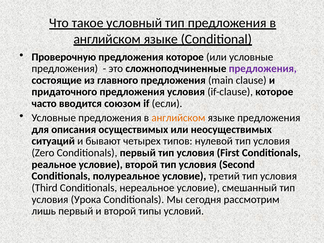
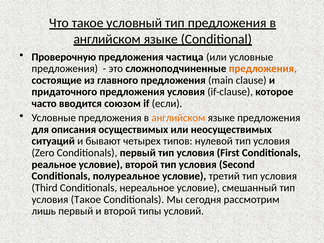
предложения которое: которое -> частица (185, 57)
предложения colour: purple -> orange (263, 69)
условия Урока: Урока -> Такое (86, 199)
